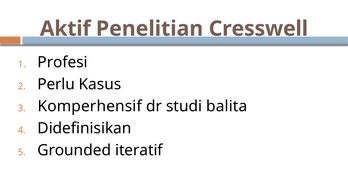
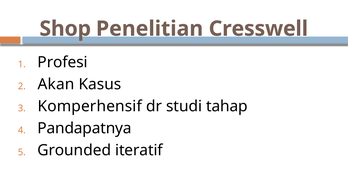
Aktif: Aktif -> Shop (65, 29)
Perlu: Perlu -> Akan (56, 84)
balita: balita -> tahap (227, 106)
Didefinisikan: Didefinisikan -> Pandapatnya (85, 128)
